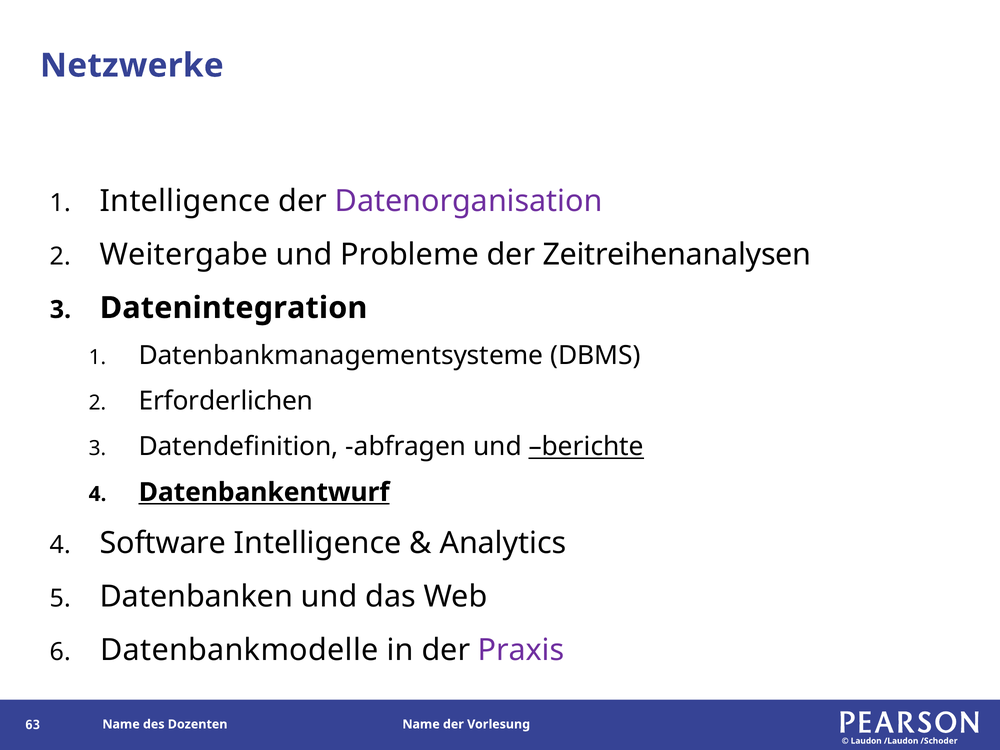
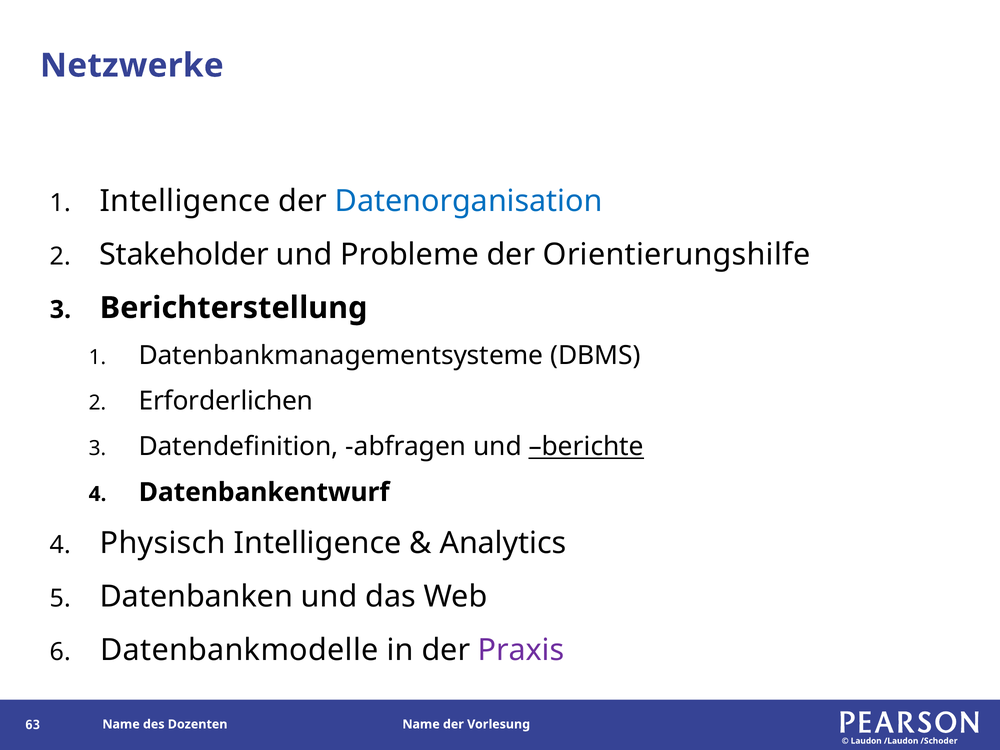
Datenorganisation colour: purple -> blue (469, 201)
Weitergabe: Weitergabe -> Stakeholder (184, 255)
Zeitreihenanalysen: Zeitreihenanalysen -> Orientierungshilfe (677, 255)
Datenintegration: Datenintegration -> Berichterstellung (234, 308)
Datenbankentwurf underline: present -> none (264, 492)
Software: Software -> Physisch (163, 543)
